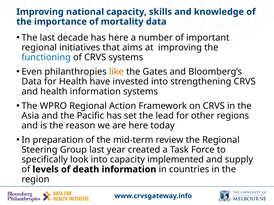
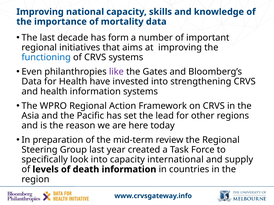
has here: here -> form (118, 38)
like colour: orange -> purple (116, 72)
implemented: implemented -> international (175, 160)
